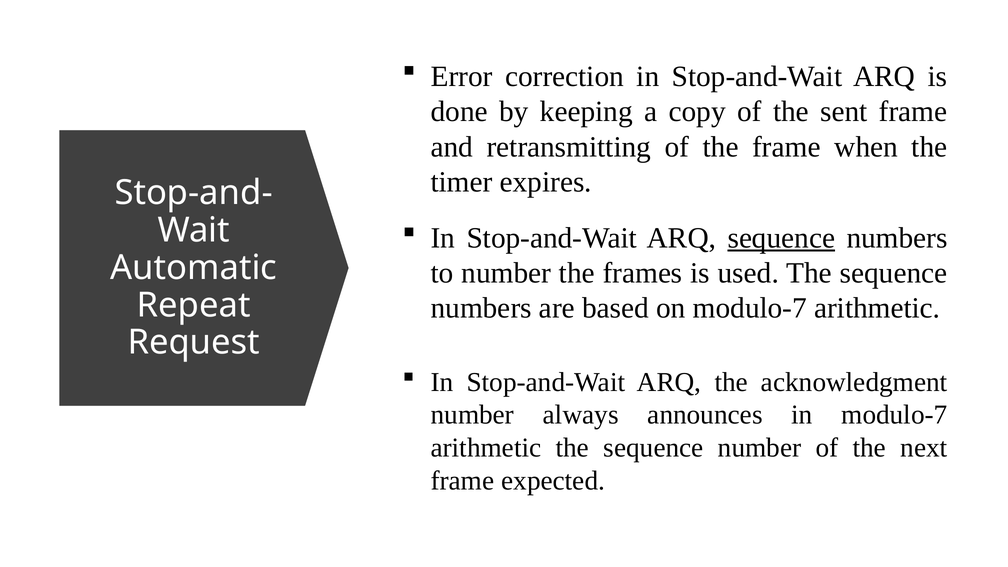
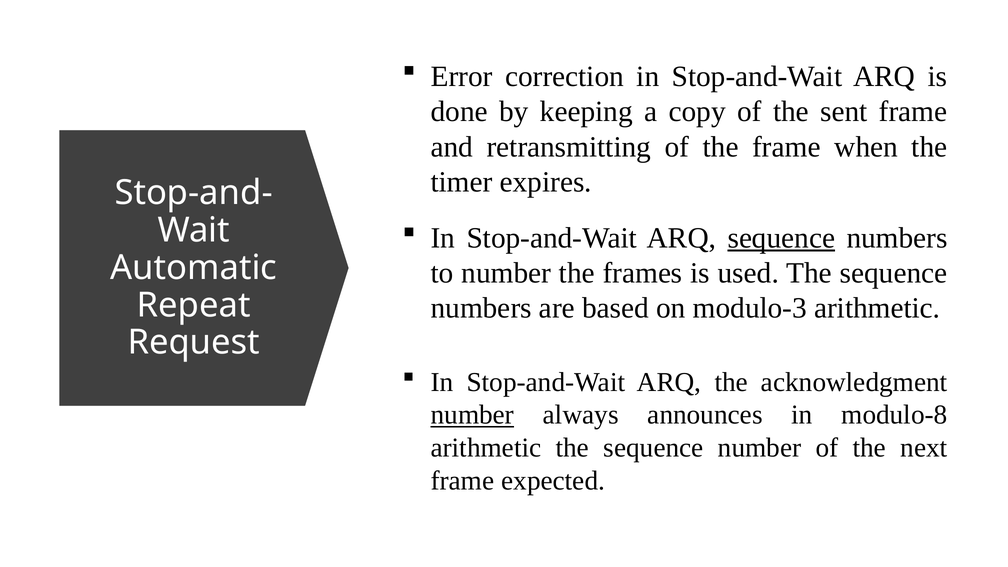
on modulo-7: modulo-7 -> modulo-3 (750, 308)
number underline: none -> present (472, 415)
in modulo-7: modulo-7 -> modulo-8 (894, 415)
